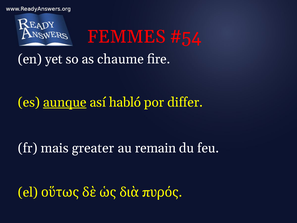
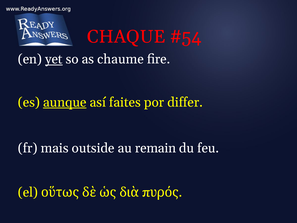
FEMMES: FEMMES -> CHAQUE (126, 37)
yet underline: none -> present (54, 59)
habló: habló -> faites (125, 102)
greater: greater -> outside (93, 148)
